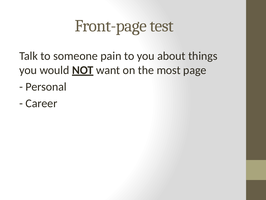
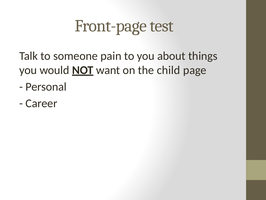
most: most -> child (169, 70)
